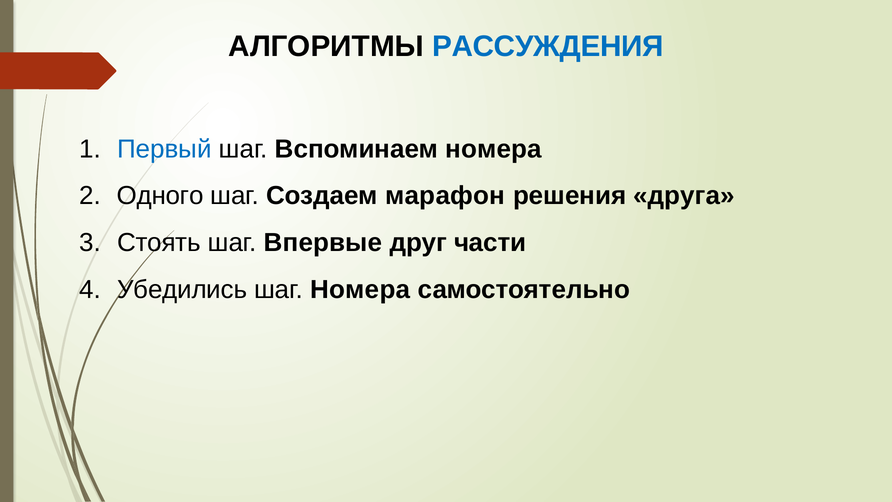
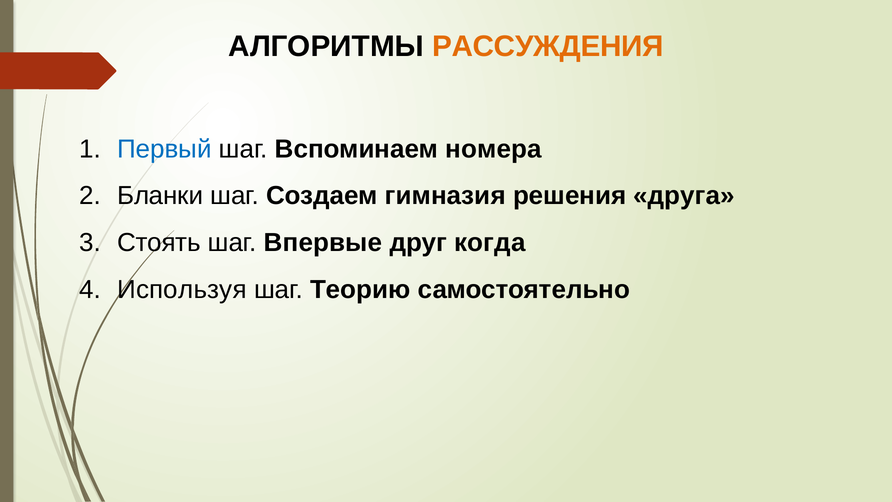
РАССУЖДЕНИЯ colour: blue -> orange (548, 46)
Одного: Одного -> Бланки (160, 196)
марафон: марафон -> гимназия (445, 196)
части: части -> когда (490, 243)
Убедились: Убедились -> Используя (182, 290)
шаг Номера: Номера -> Теорию (360, 290)
